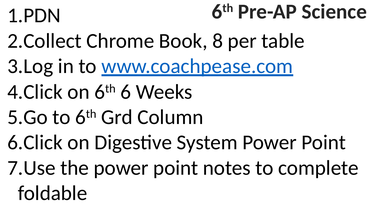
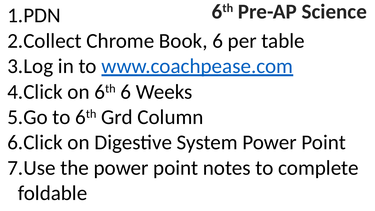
Book 8: 8 -> 6 (218, 41)
